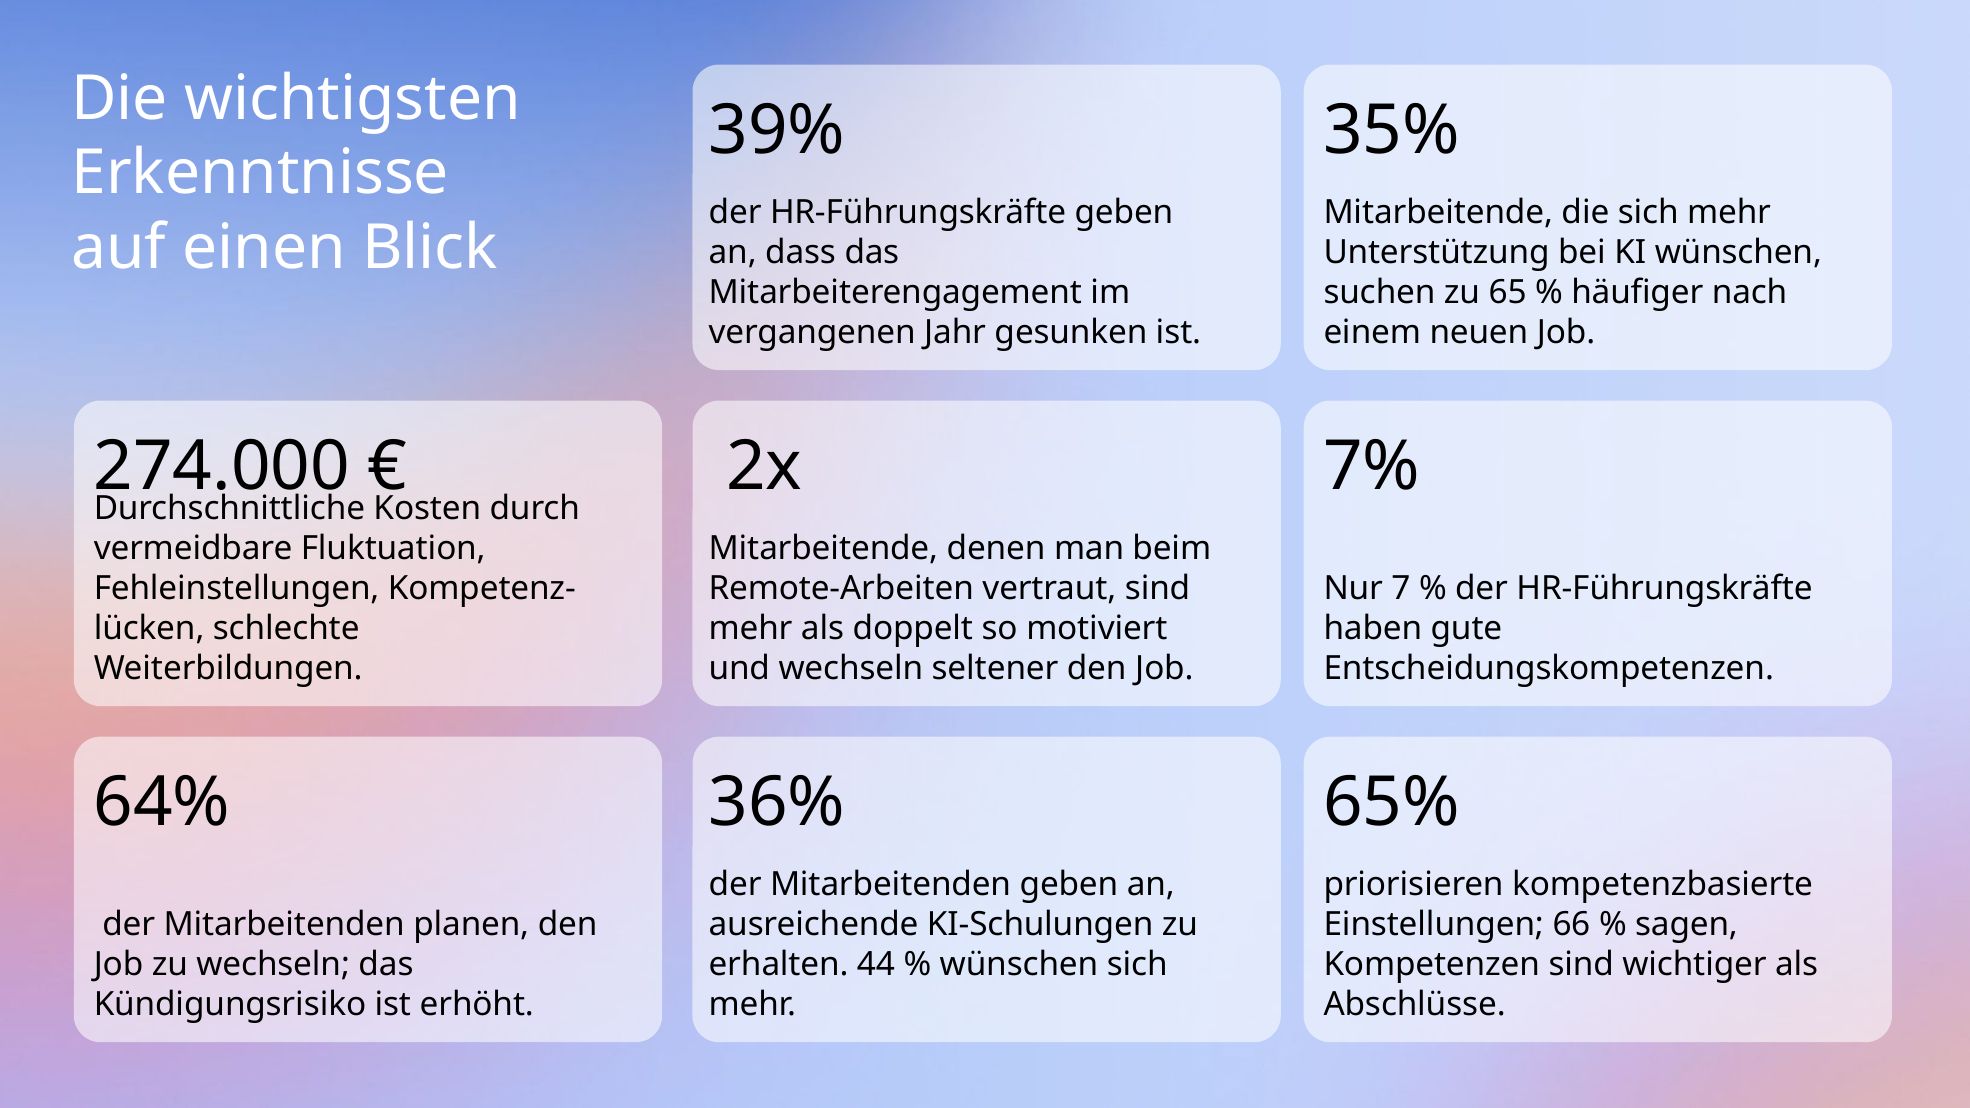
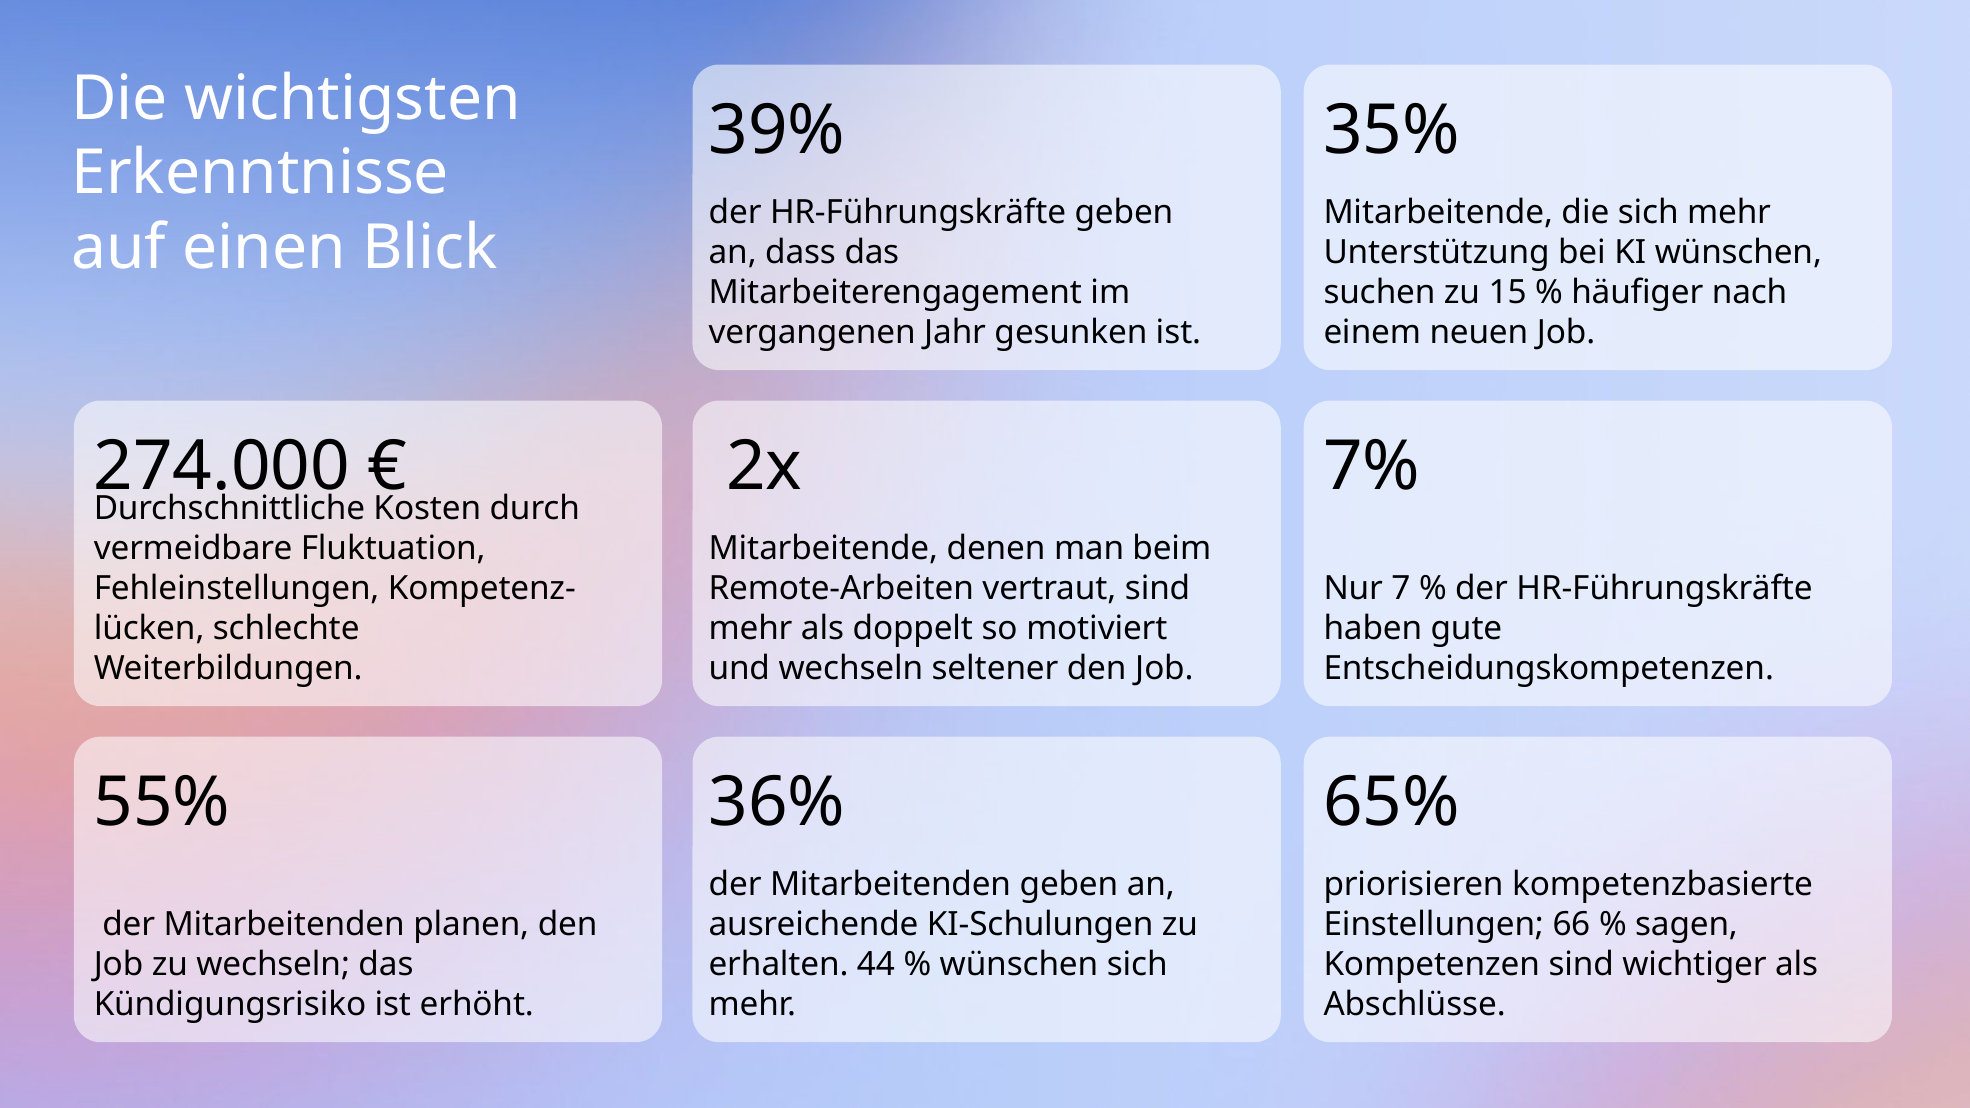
65: 65 -> 15 (1508, 293)
64%: 64% -> 55% (162, 803)
